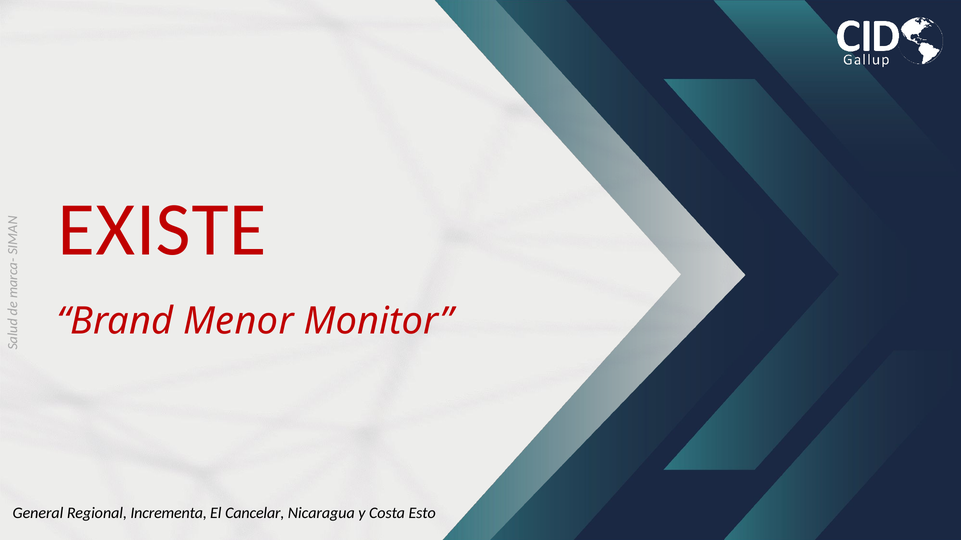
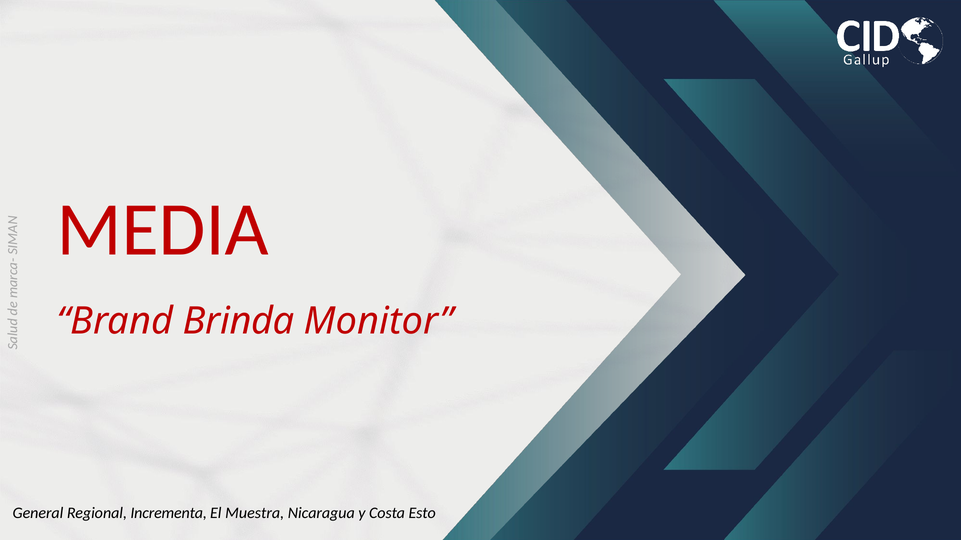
EXISTE: EXISTE -> MEDIA (163, 230)
Menor: Menor -> Brinda (239, 322)
Cancelar: Cancelar -> Muestra (255, 513)
